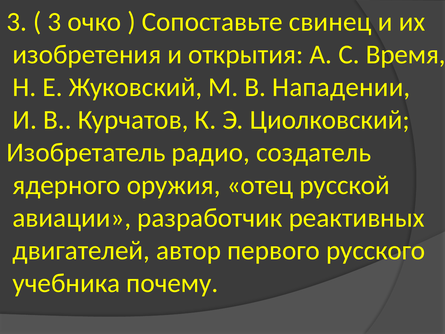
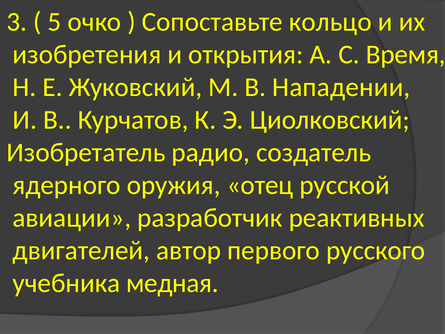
3: 3 -> 5 (55, 22)
свинец: свинец -> кольцо (330, 22)
почему: почему -> медная (172, 283)
